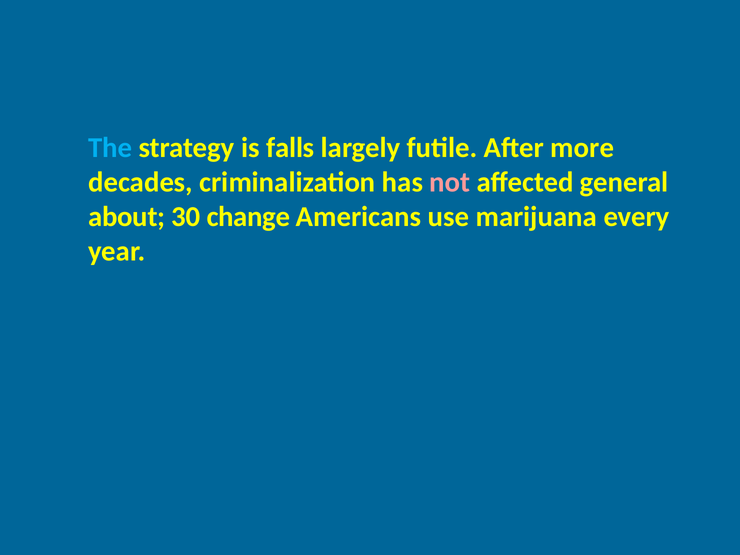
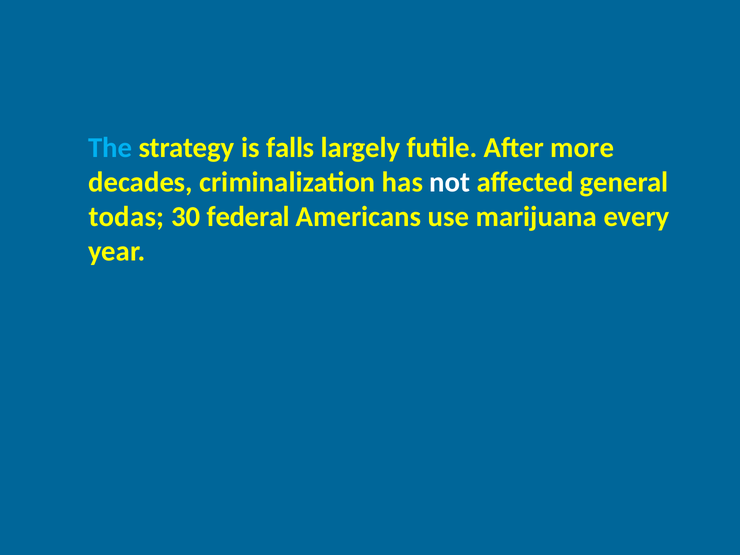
not colour: pink -> white (450, 182)
about: about -> todas (126, 217)
change: change -> federal (248, 217)
